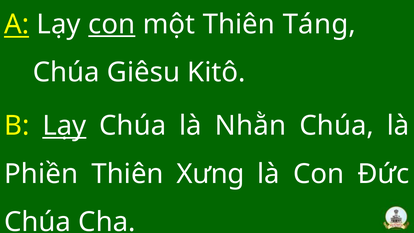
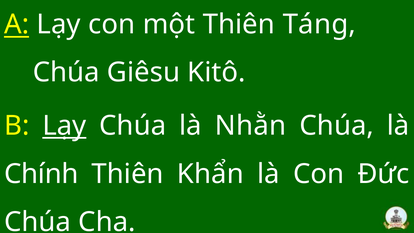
con underline: present -> none (112, 24)
Phiền: Phiền -> Chính (41, 174)
Xưng: Xưng -> Khẩn (210, 174)
